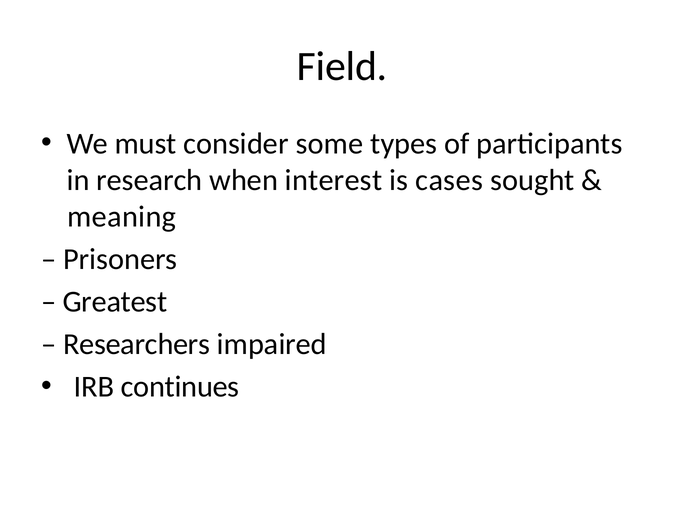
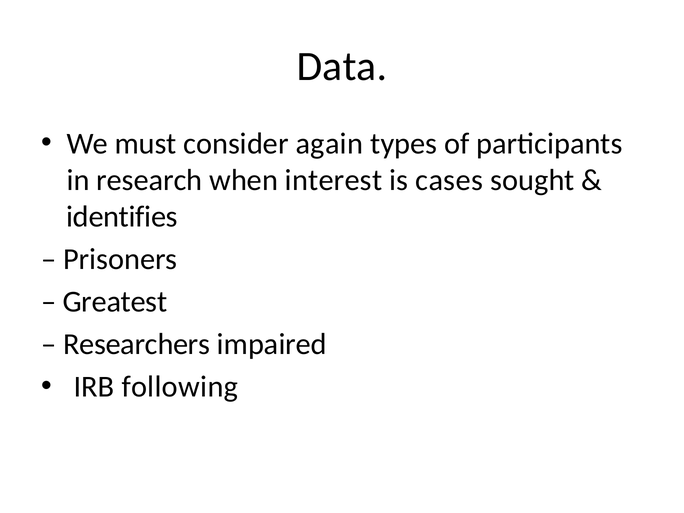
Field: Field -> Data (342, 66)
some: some -> again (329, 143)
meaning: meaning -> identifies (122, 216)
continues: continues -> following (180, 387)
